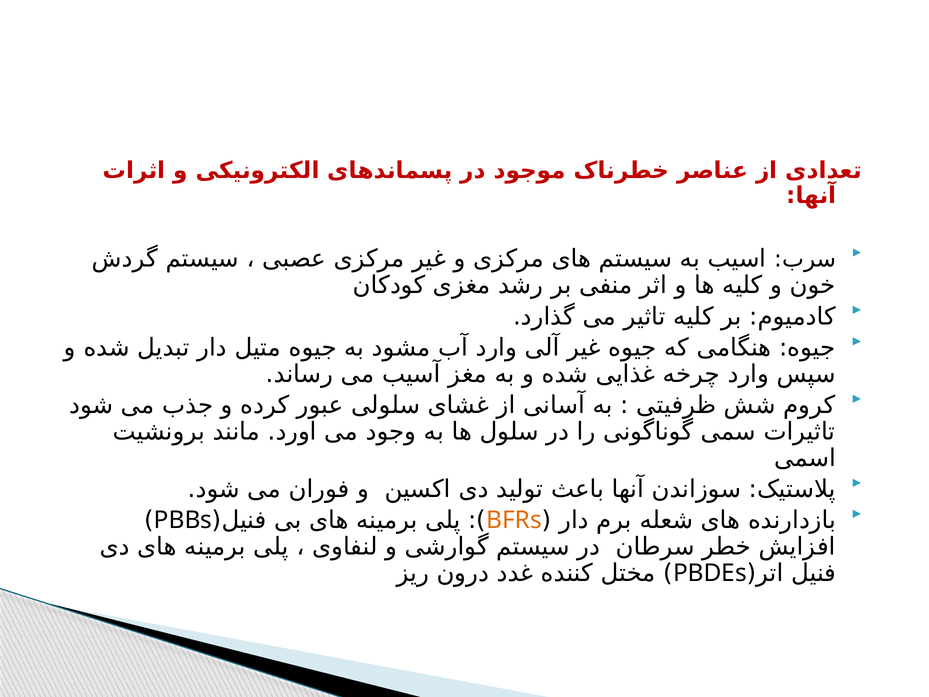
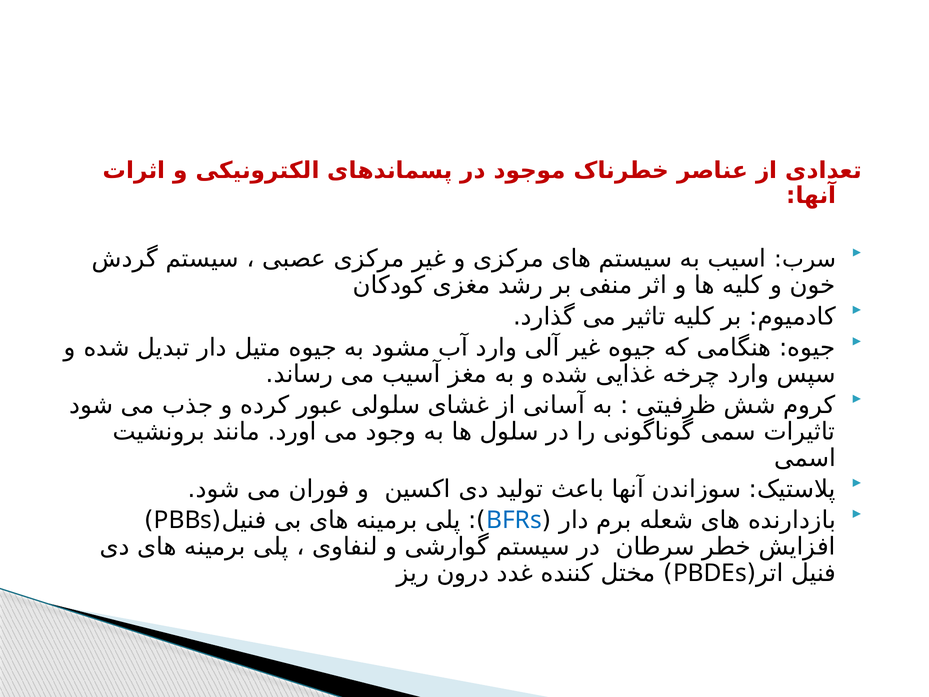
BFRs colour: orange -> blue (514, 520)
